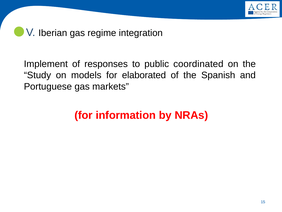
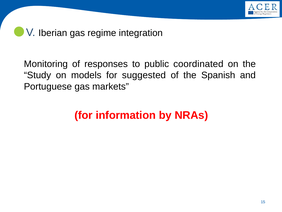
Implement: Implement -> Monitoring (46, 64)
elaborated: elaborated -> suggested (144, 75)
